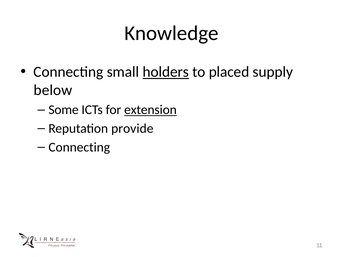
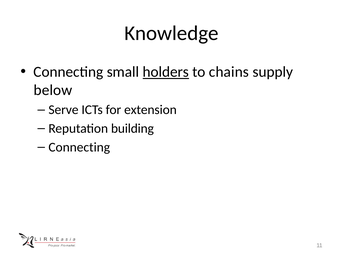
placed: placed -> chains (229, 72)
Some: Some -> Serve (63, 110)
extension underline: present -> none (150, 110)
provide: provide -> building (132, 129)
